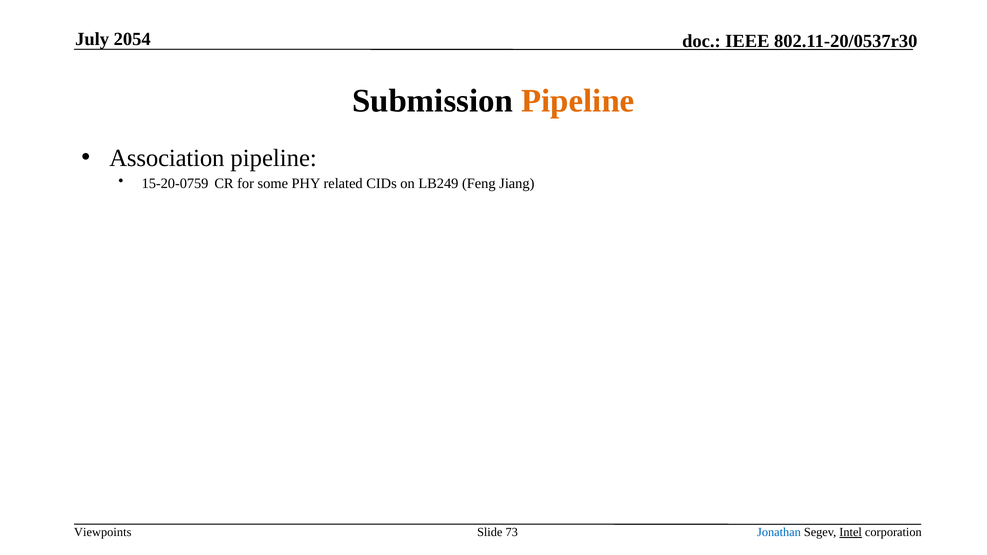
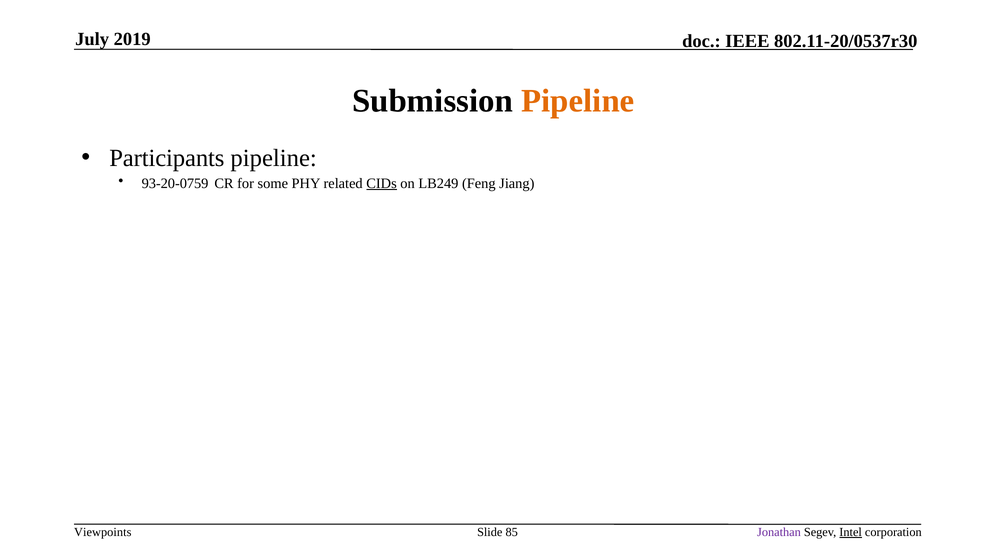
2054: 2054 -> 2019 (132, 39)
Association: Association -> Participants (167, 158)
15-20-0759: 15-20-0759 -> 93-20-0759 (175, 184)
CIDs underline: none -> present (382, 184)
73: 73 -> 85 (512, 532)
Jonathan colour: blue -> purple (779, 532)
